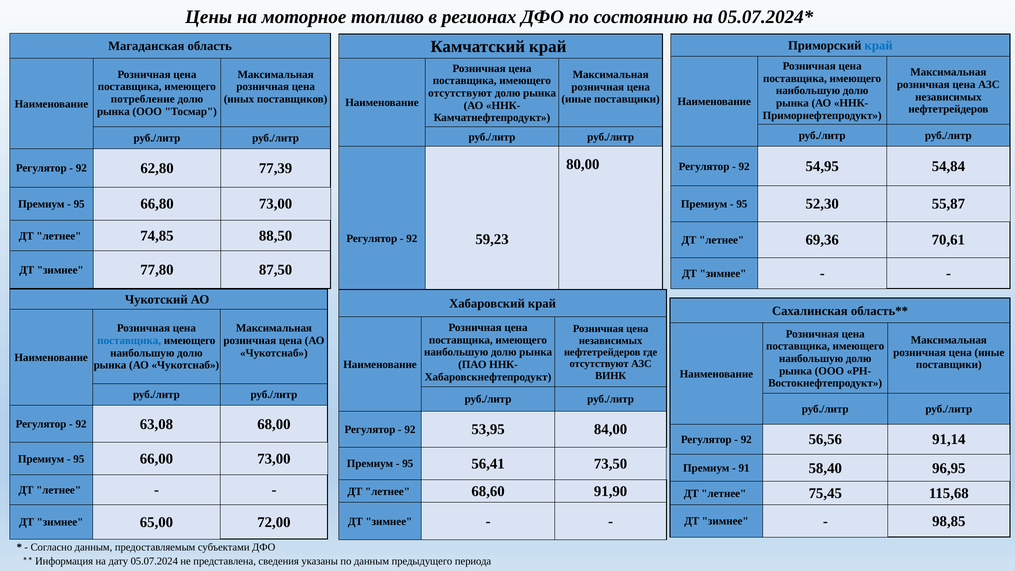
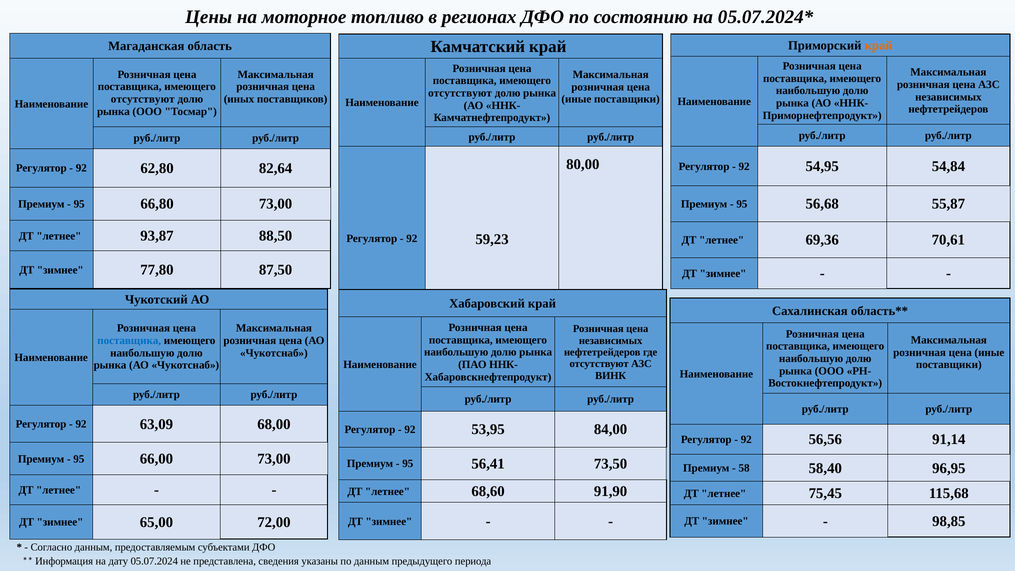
край colour: blue -> orange (879, 46)
потребление: потребление -> отсутствуют (143, 99)
77,39: 77,39 -> 82,64 (276, 168)
52,30: 52,30 -> 56,68 (822, 204)
74,85: 74,85 -> 93,87 (157, 236)
63,08: 63,08 -> 63,09 (156, 424)
91: 91 -> 58 (744, 468)
